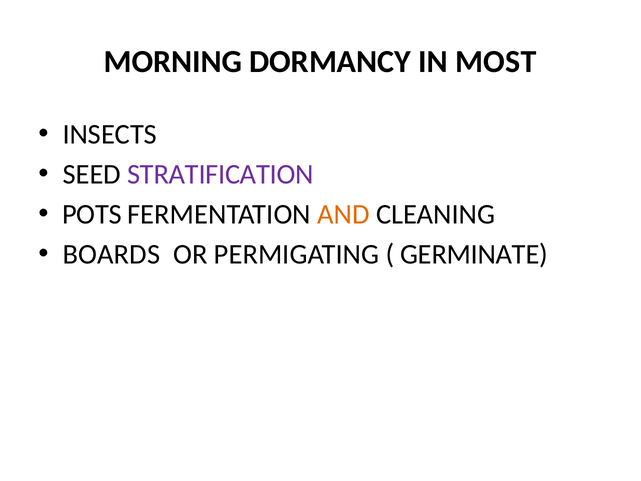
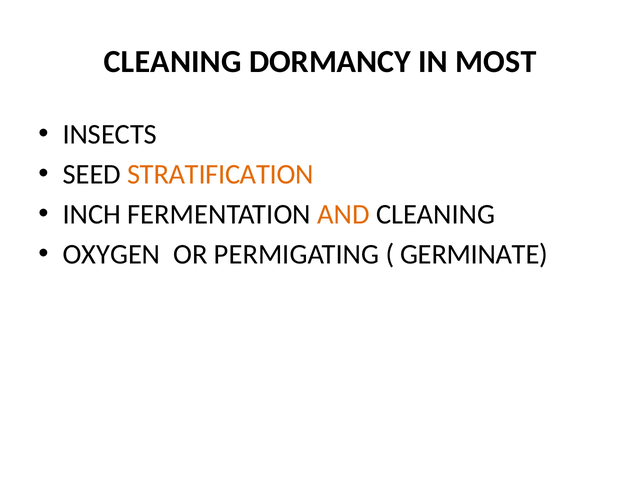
MORNING: MORNING -> CLEANING (173, 62)
STRATIFICATION colour: purple -> orange (220, 174)
POTS: POTS -> INCH (92, 214)
BOARDS: BOARDS -> OXYGEN (111, 254)
